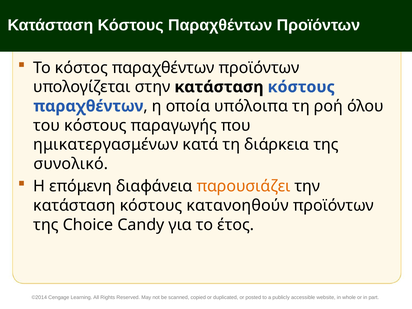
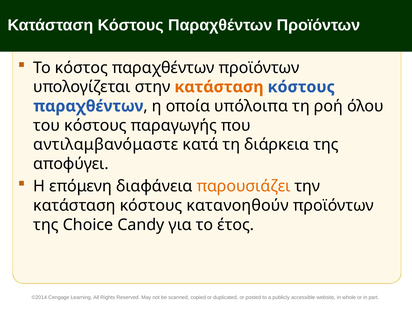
κατάσταση colour: black -> orange (219, 87)
ημικατεργασμένων: ημικατεργασμένων -> αντιλαμβανόμαστε (106, 145)
συνολικό: συνολικό -> αποφύγει (71, 164)
